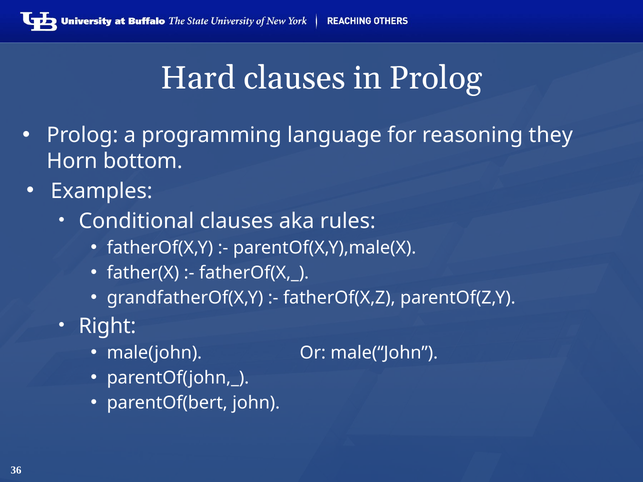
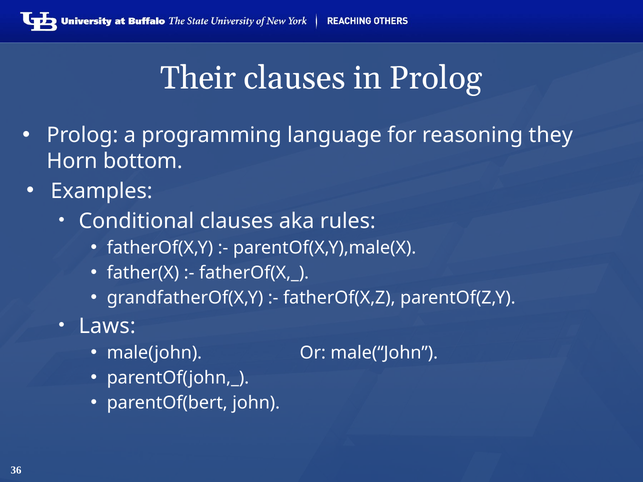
Hard: Hard -> Their (198, 78)
Right: Right -> Laws (107, 326)
